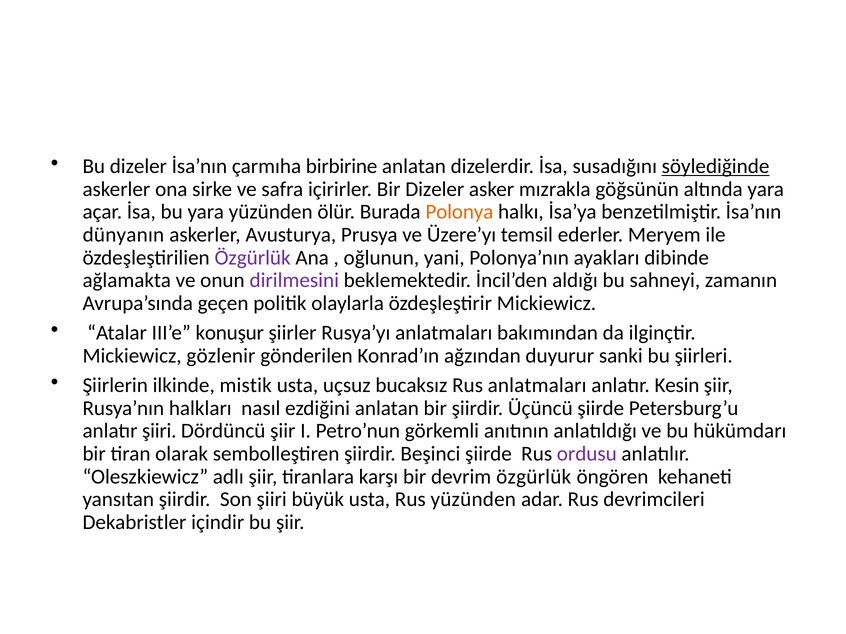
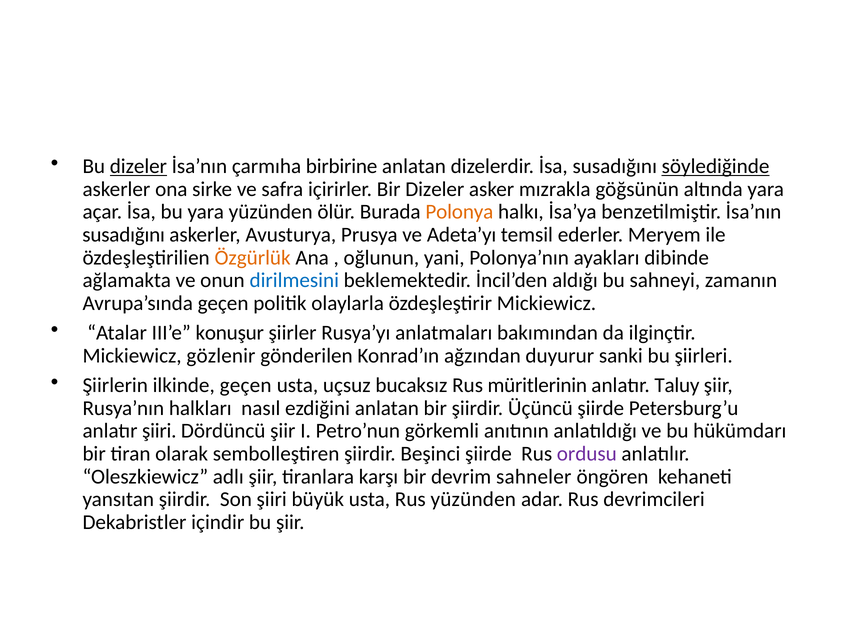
dizeler underline: none -> present (138, 166)
dünyanın: dünyanın -> susadığını (124, 235)
Üzere’yı: Üzere’yı -> Adeta’yı (462, 235)
Özgürlük colour: purple -> orange (253, 258)
dirilmesini colour: purple -> blue (294, 281)
ilkinde mistik: mistik -> geçen (246, 386)
Rus anlatmaları: anlatmaları -> müritlerinin (537, 386)
Kesin: Kesin -> Taluy (677, 386)
devrim özgürlük: özgürlük -> sahneler (534, 477)
